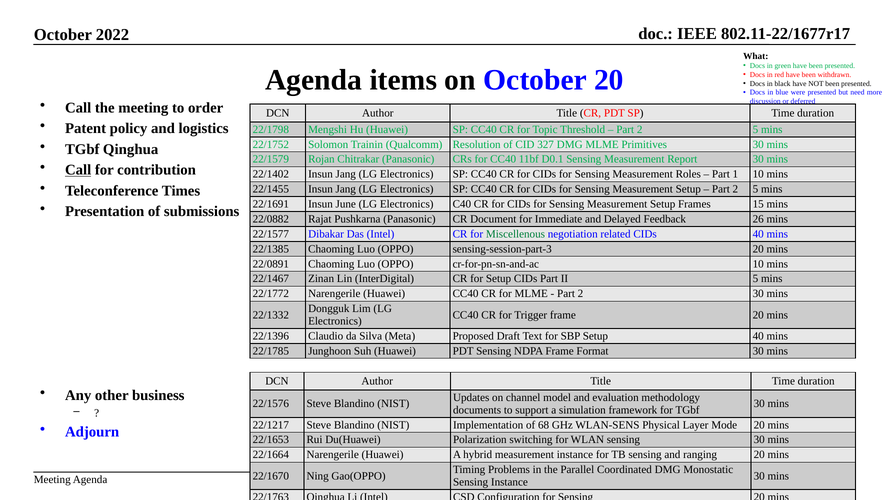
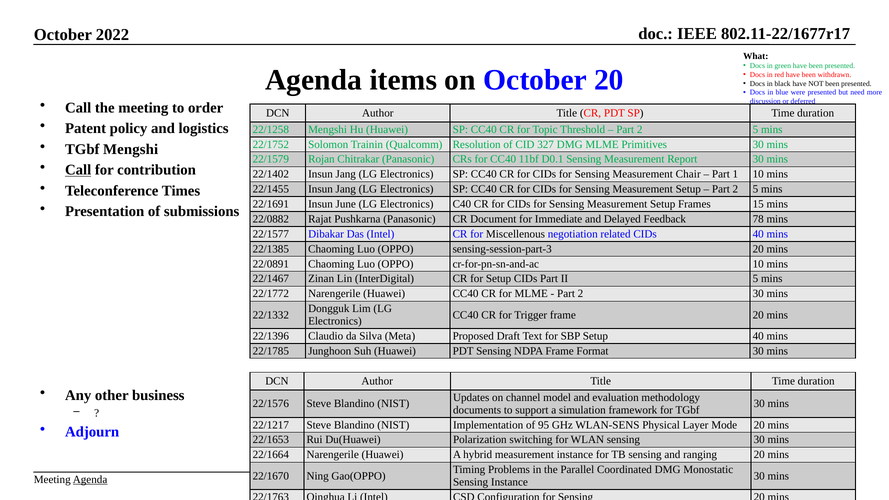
22/1798: 22/1798 -> 22/1258 (271, 129)
TGbf Qinghua: Qinghua -> Mengshi (131, 149)
Roles: Roles -> Chair (688, 174)
26: 26 -> 78 (758, 219)
Miscellenous colour: green -> black (515, 234)
68: 68 -> 95 (544, 425)
Agenda underline: none -> present (90, 480)
